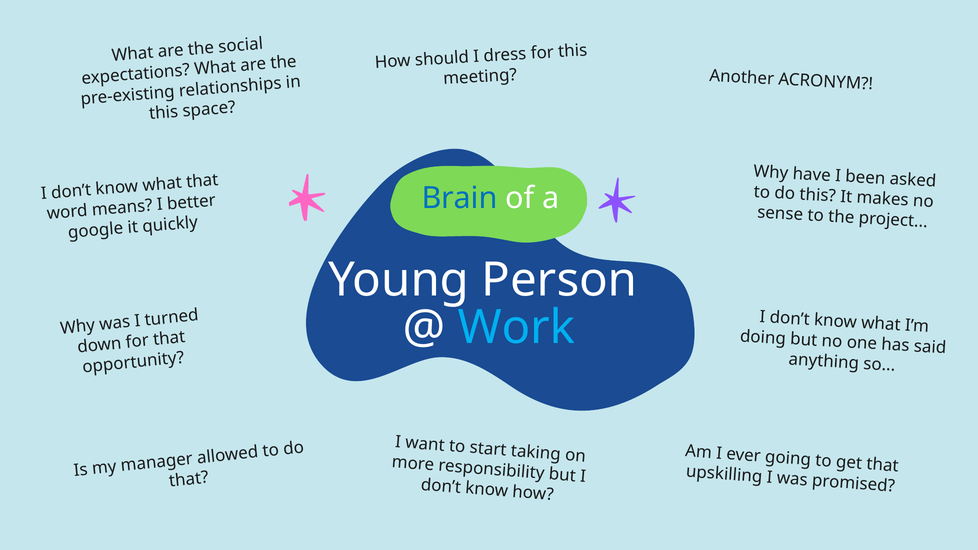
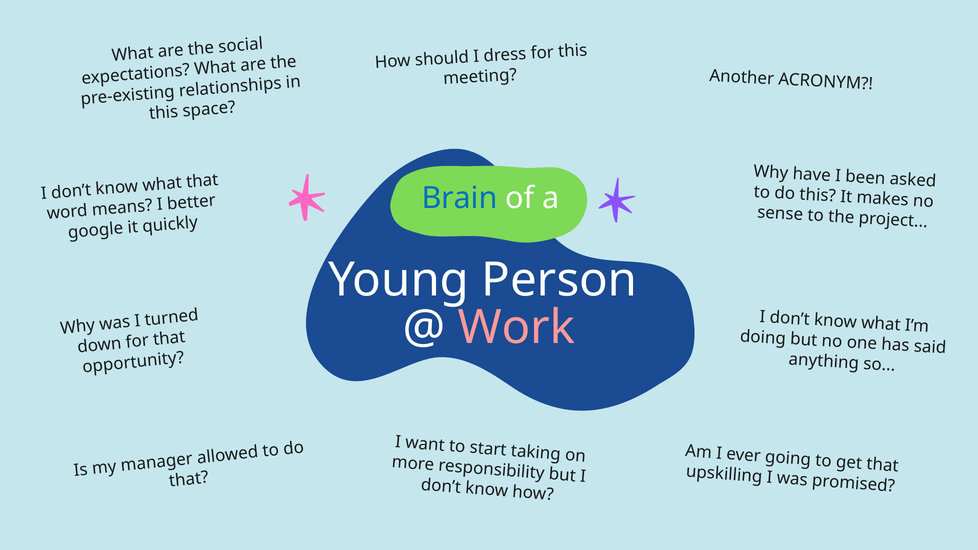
Work colour: light blue -> pink (517, 328)
